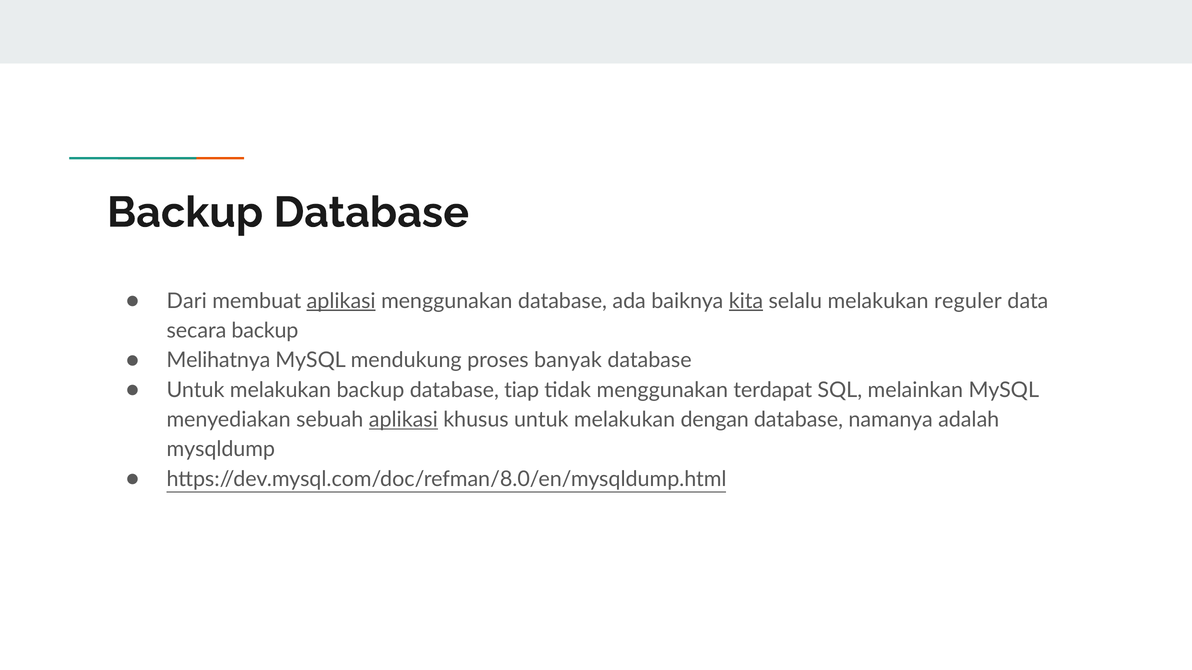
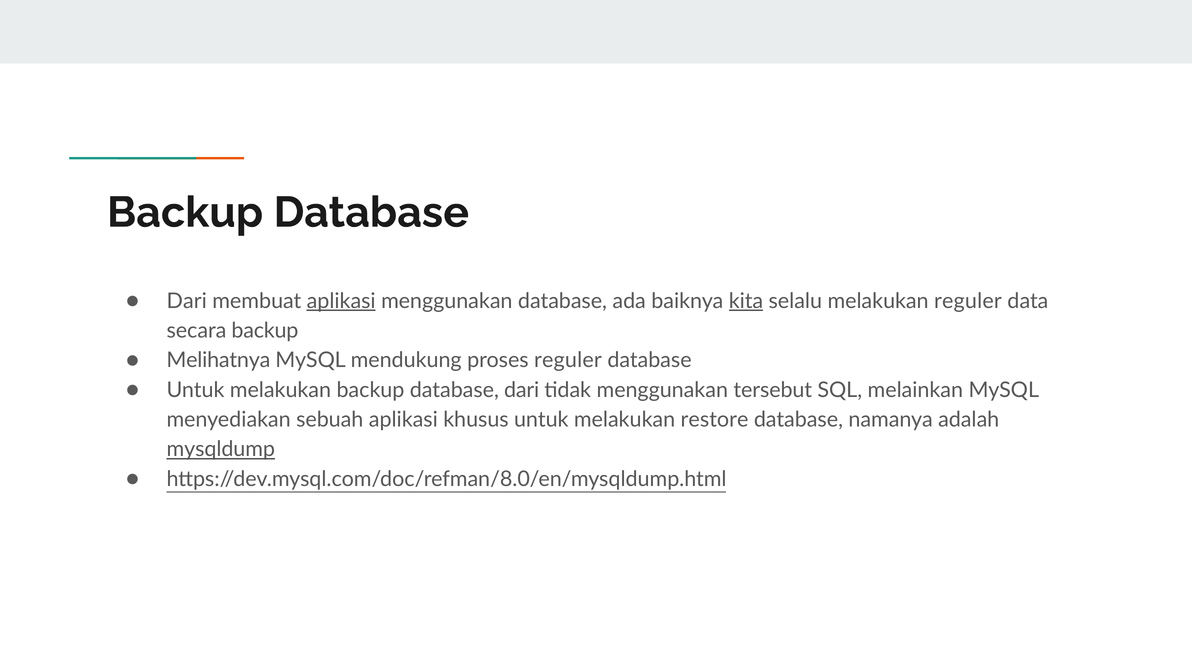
proses banyak: banyak -> reguler (568, 361)
database tiap: tiap -> dari (522, 390)
terdapat: terdapat -> tersebut (773, 390)
aplikasi underline: present -> none (403, 420)
dengan: dengan -> restore (715, 420)
mysqldump underline: none -> present (221, 450)
